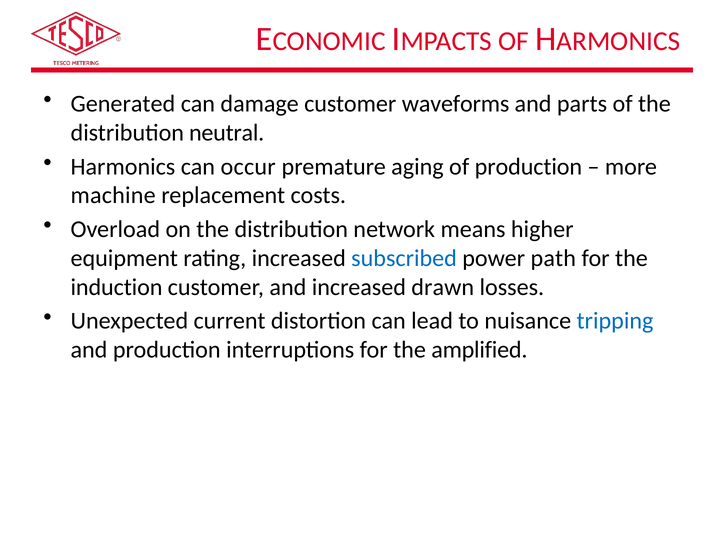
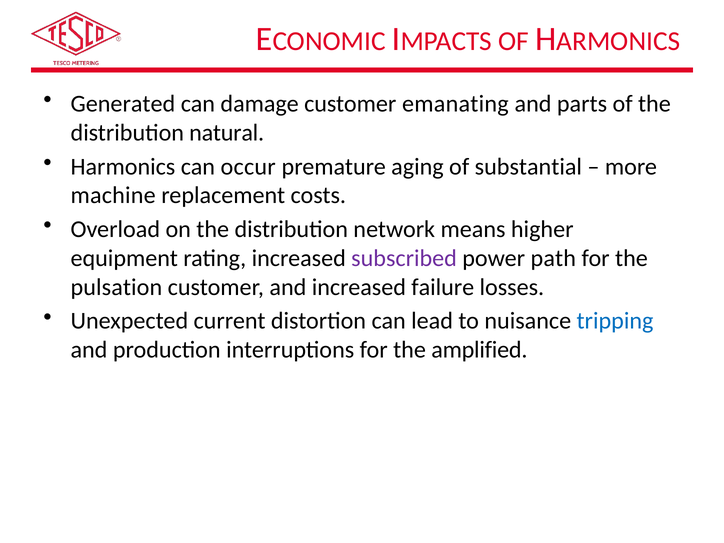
waveforms: waveforms -> emanating (455, 104)
neutral: neutral -> natural (227, 133)
of production: production -> substantial (528, 167)
subscribed colour: blue -> purple (404, 258)
induction: induction -> pulsation (116, 287)
drawn: drawn -> failure (443, 287)
